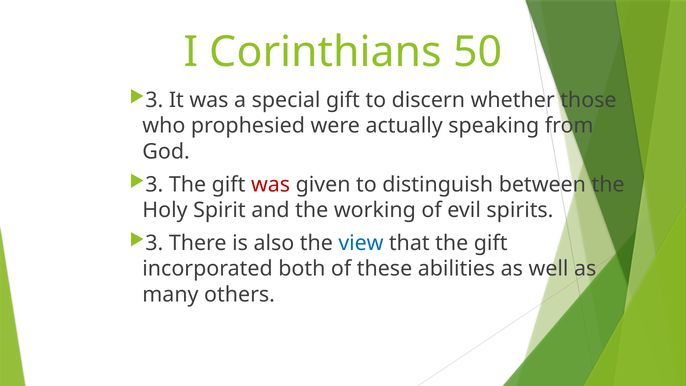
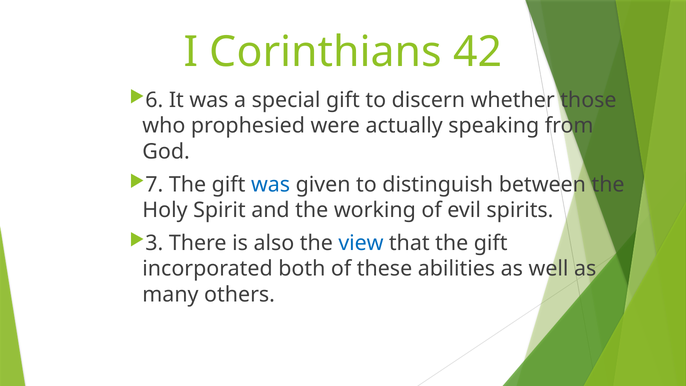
50: 50 -> 42 (478, 52)
3: 3 -> 6 (154, 100)
3: 3 -> 7 (154, 184)
was colour: red -> blue (271, 184)
